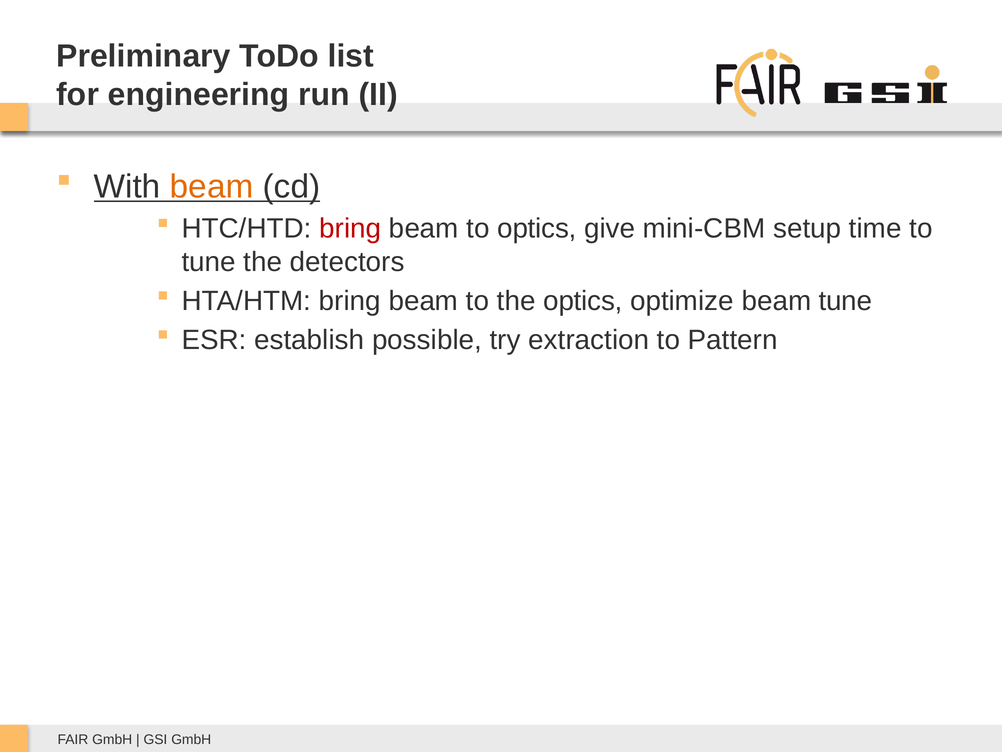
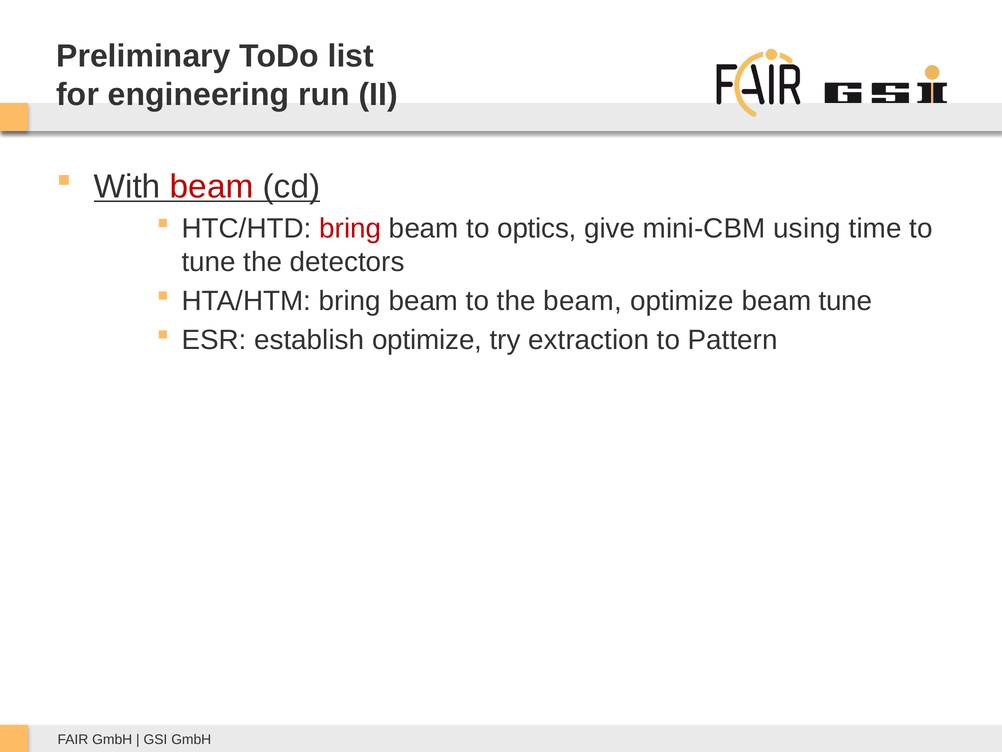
beam colour: orange -> red (212, 186)
setup: setup -> using (807, 228)
the optics: optics -> beam (583, 301)
establish possible: possible -> optimize (427, 340)
